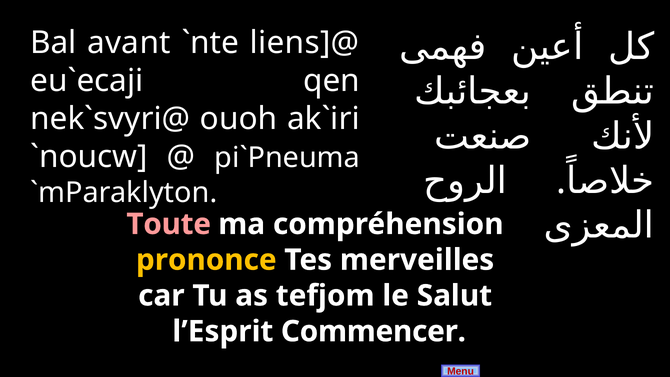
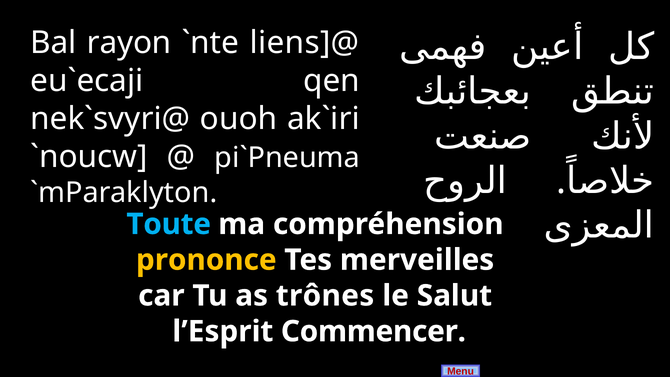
avant: avant -> rayon (129, 43)
Toute colour: pink -> light blue (169, 224)
tefjom: tefjom -> trônes (325, 296)
